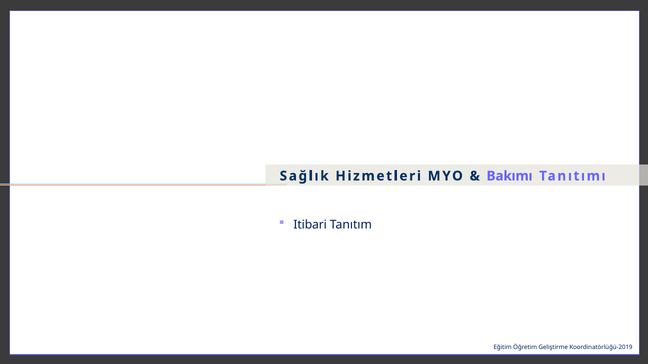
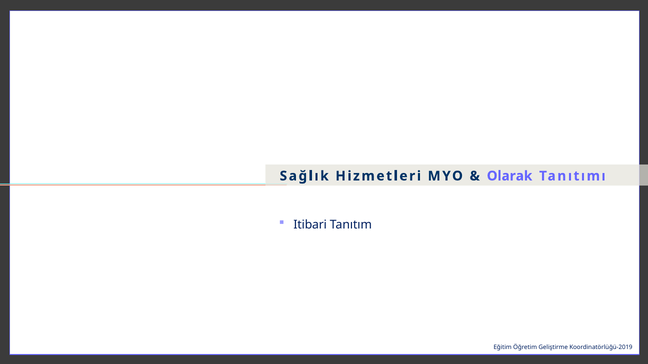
Bakımı: Bakımı -> Olarak (510, 176)
